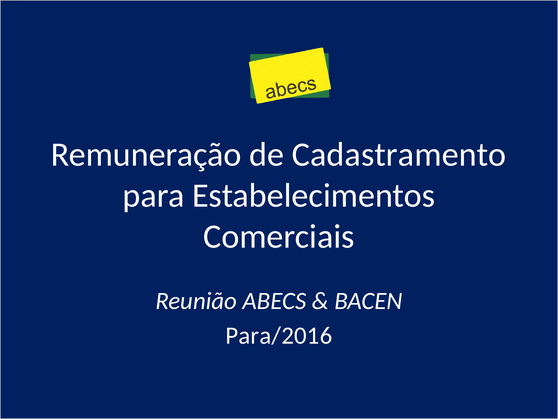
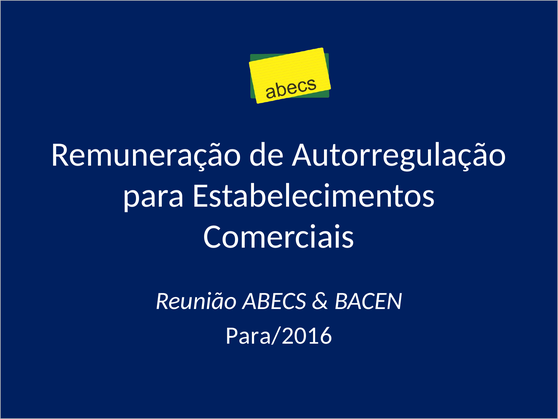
Cadastramento: Cadastramento -> Autorregulação (399, 154)
